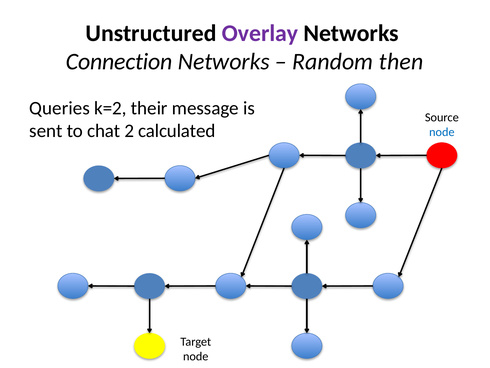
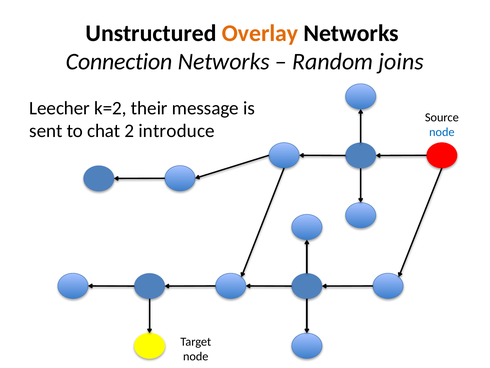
Overlay colour: purple -> orange (260, 33)
then: then -> joins (401, 62)
Queries: Queries -> Leecher (60, 108)
calculated: calculated -> introduce (177, 131)
